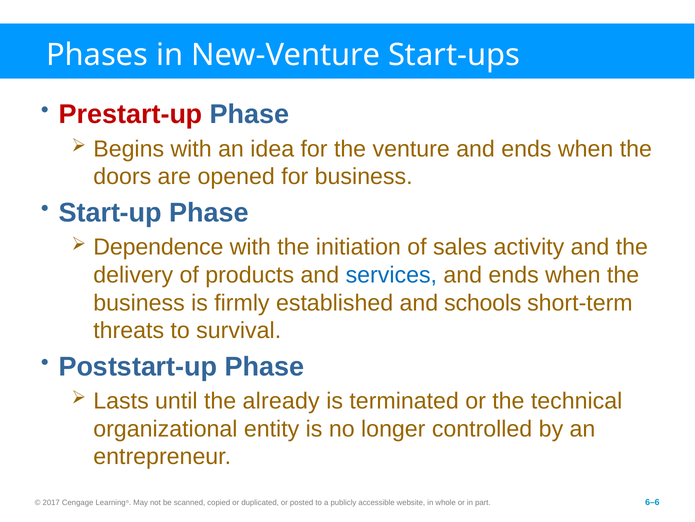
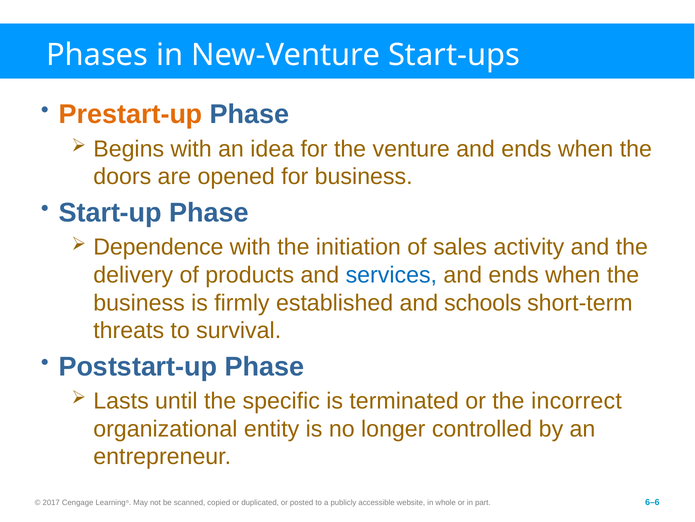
Prestart-up colour: red -> orange (131, 114)
already: already -> specific (281, 401)
technical: technical -> incorrect (576, 401)
